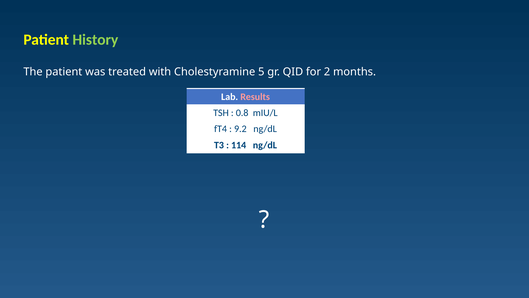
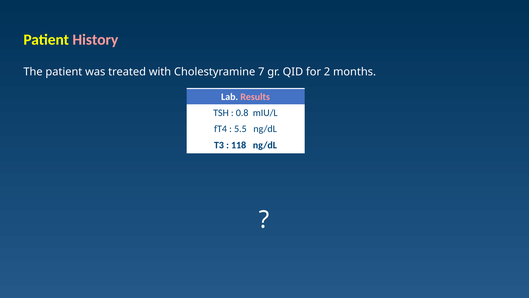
History colour: light green -> pink (95, 40)
5: 5 -> 7 (261, 72)
9.2: 9.2 -> 5.5 (240, 129)
114: 114 -> 118 (239, 145)
